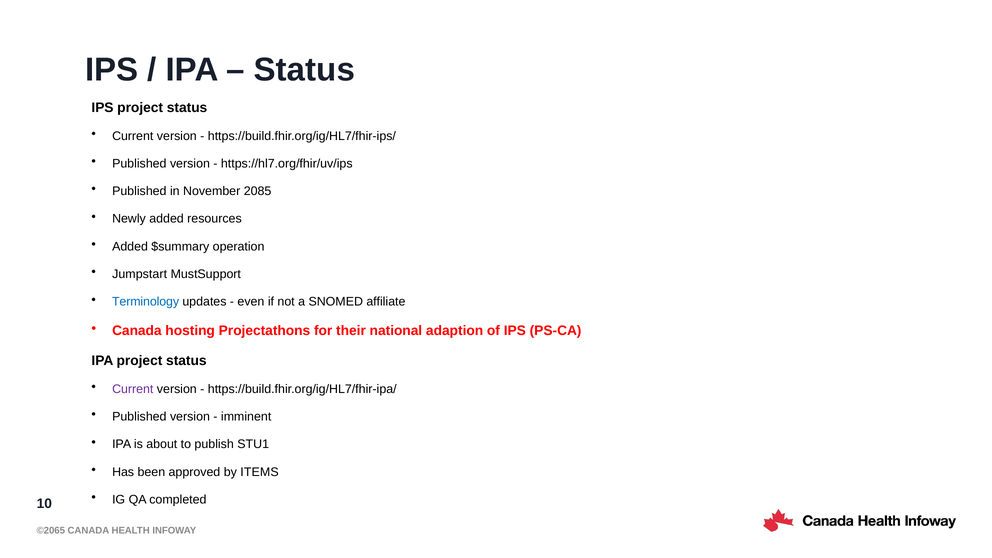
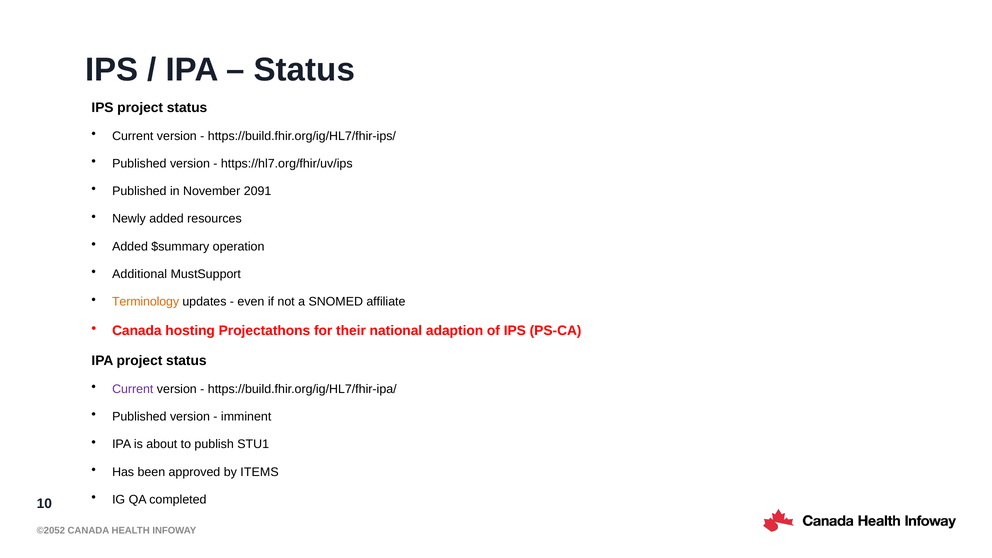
2085: 2085 -> 2091 (258, 191)
Jumpstart: Jumpstart -> Additional (140, 274)
Terminology colour: blue -> orange (146, 302)
©2065: ©2065 -> ©2052 (51, 530)
